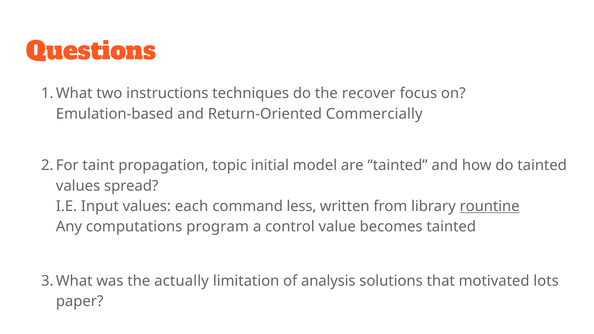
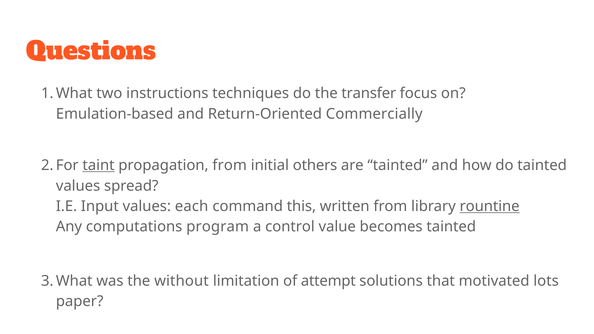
recover: recover -> transfer (369, 93)
taint underline: none -> present (99, 165)
propagation topic: topic -> from (230, 165)
model: model -> others (315, 165)
less: less -> this (301, 206)
actually: actually -> without (182, 281)
analysis: analysis -> attempt (328, 281)
